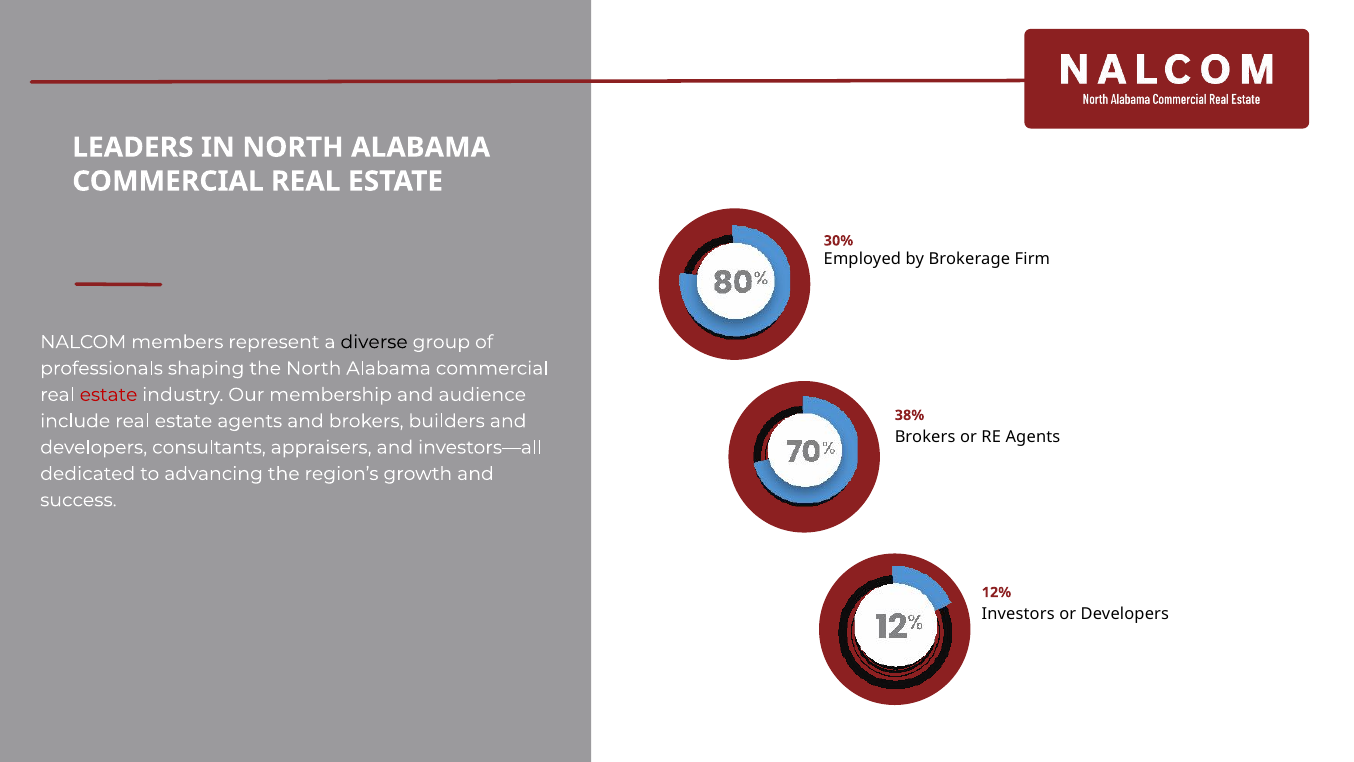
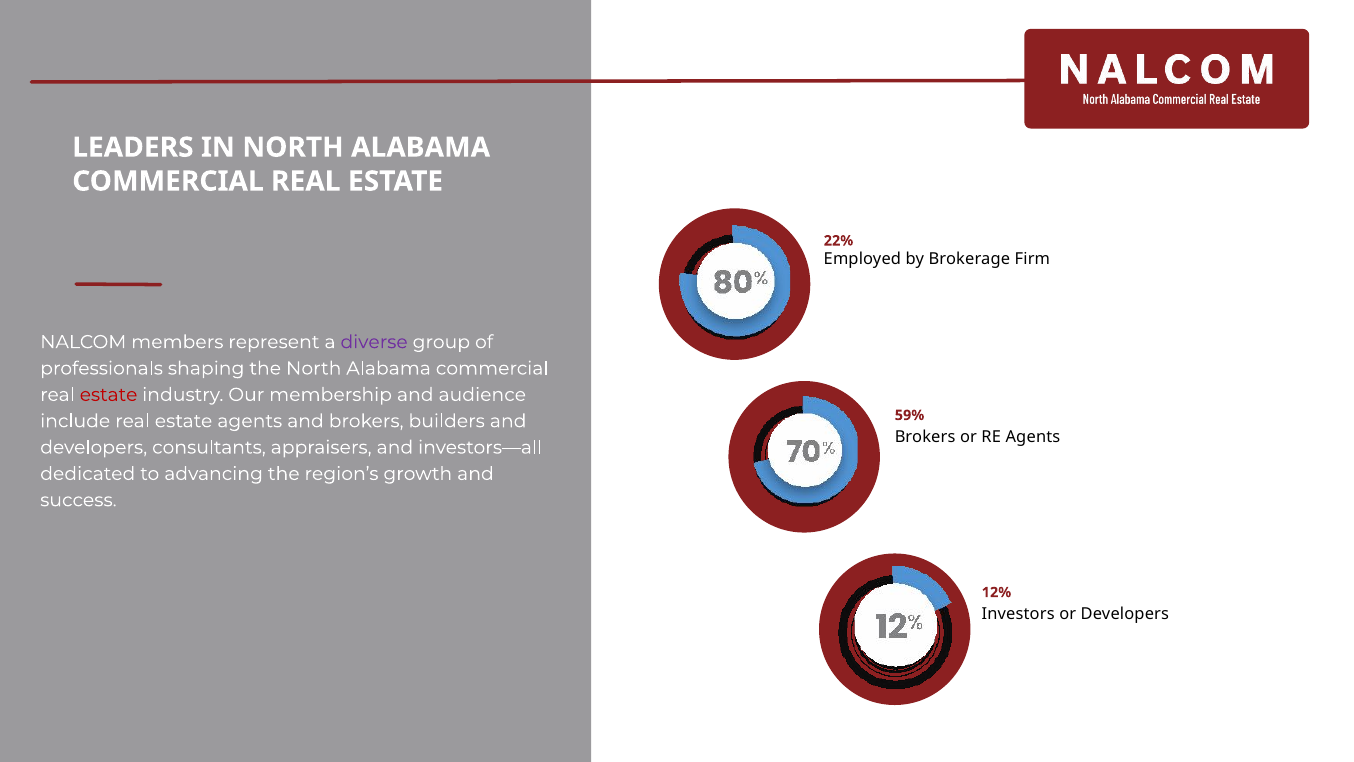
30%: 30% -> 22% (839, 241)
diverse colour: black -> purple (374, 342)
38%: 38% -> 59% (910, 415)
